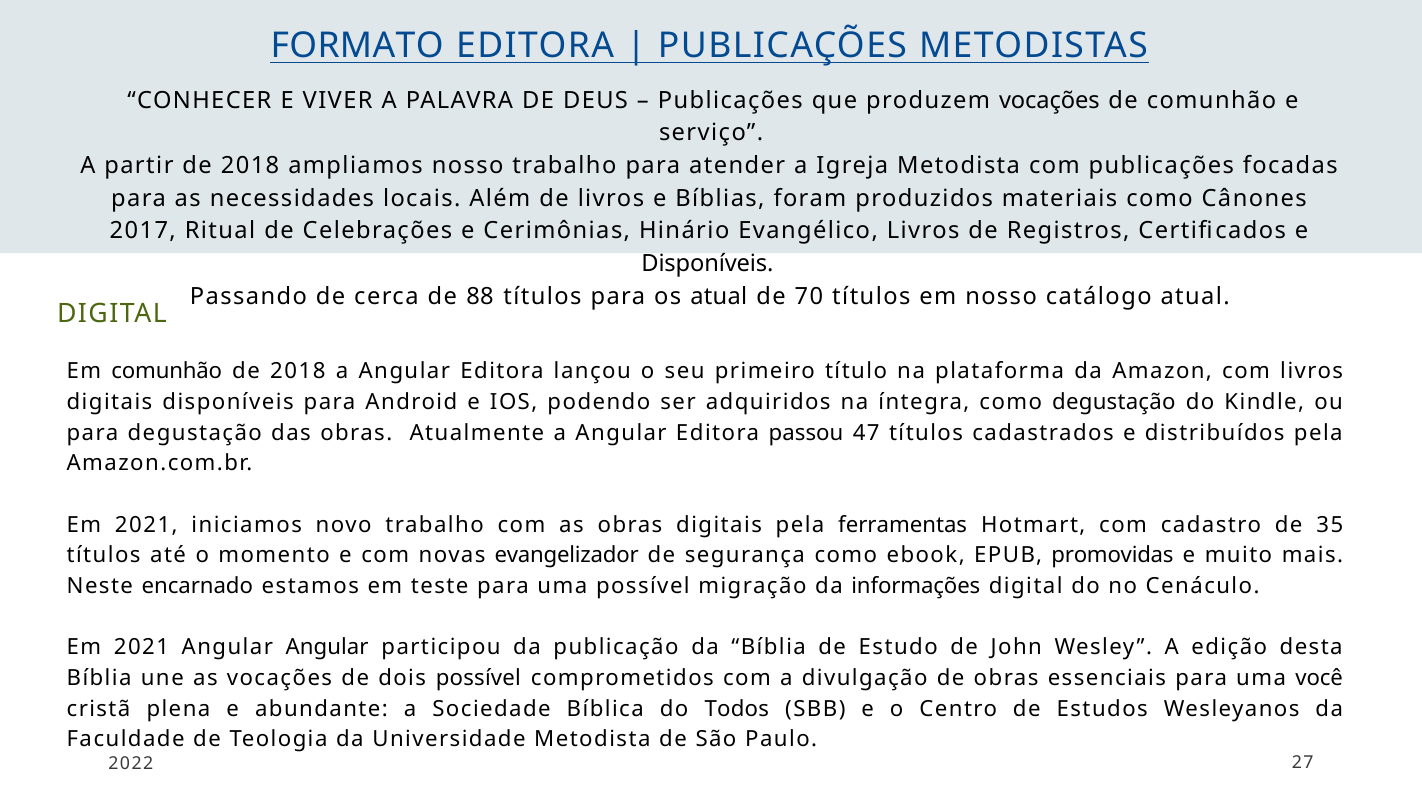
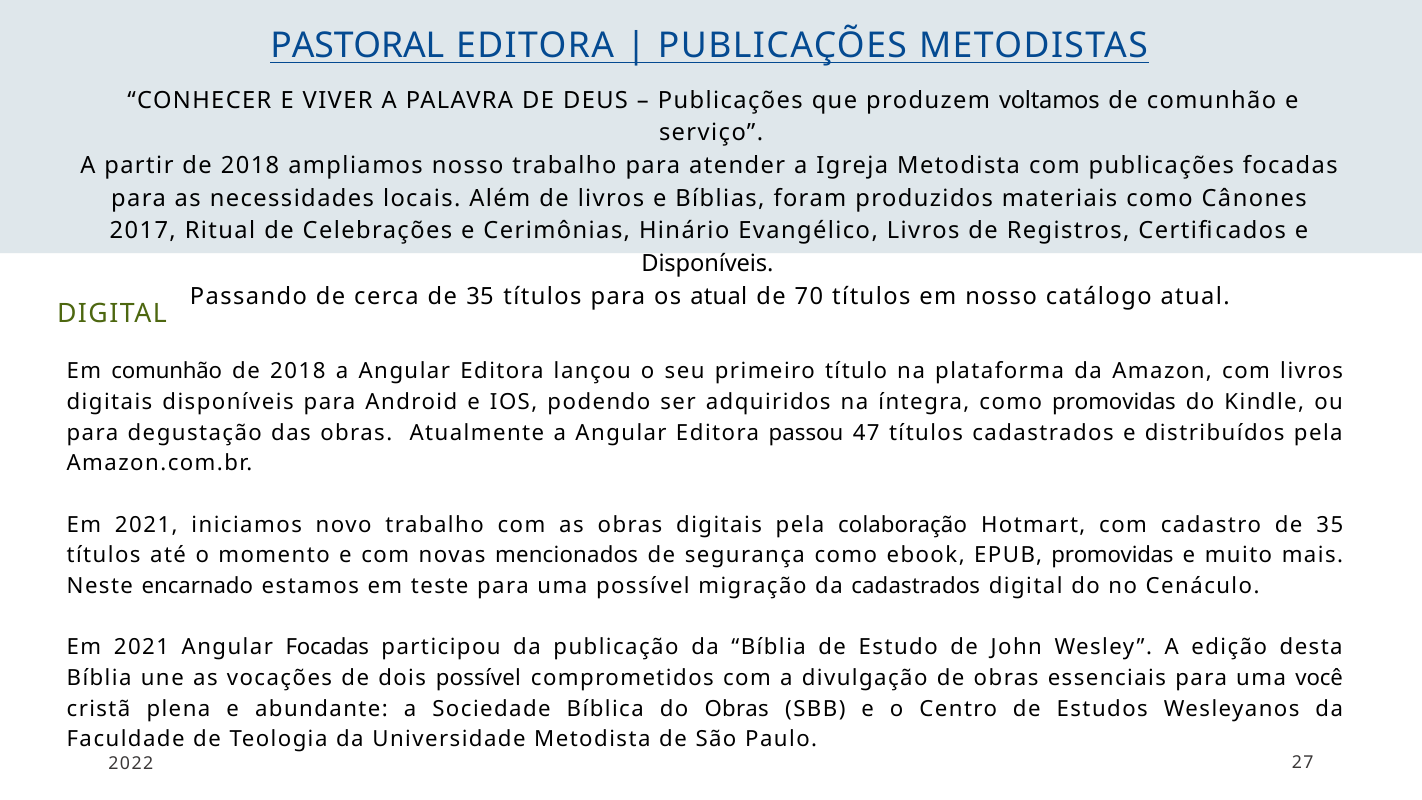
FORMATO: FORMATO -> PASTORAL (357, 46)
produzem vocações: vocações -> voltamos (1049, 100)
cerca de 88: 88 -> 35 (480, 296)
como degustação: degustação -> promovidas (1114, 402)
ferramentas: ferramentas -> colaboração (903, 525)
evangelizador: evangelizador -> mencionados (566, 555)
da informações: informações -> cadastrados (916, 586)
Angular Angular: Angular -> Focadas (327, 647)
do Todos: Todos -> Obras (737, 709)
